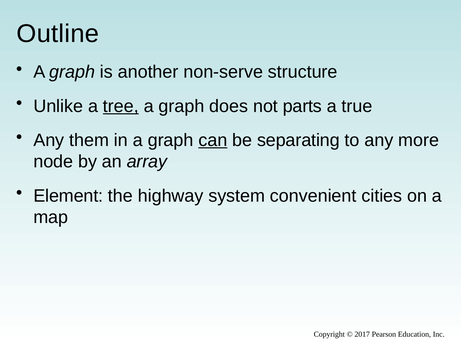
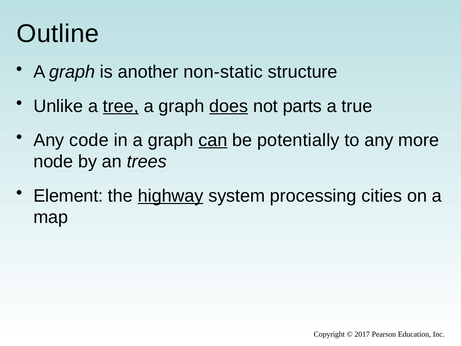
non-serve: non-serve -> non-static (223, 72)
does underline: none -> present (229, 106)
them: them -> code (89, 140)
separating: separating -> potentially (298, 140)
array: array -> trees (147, 162)
highway underline: none -> present (171, 196)
convenient: convenient -> processing (313, 196)
